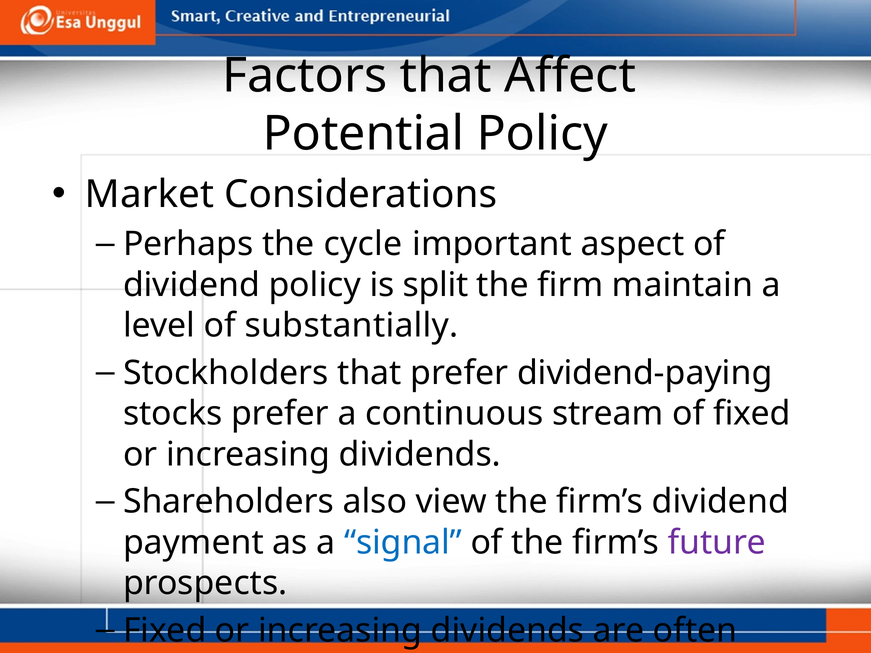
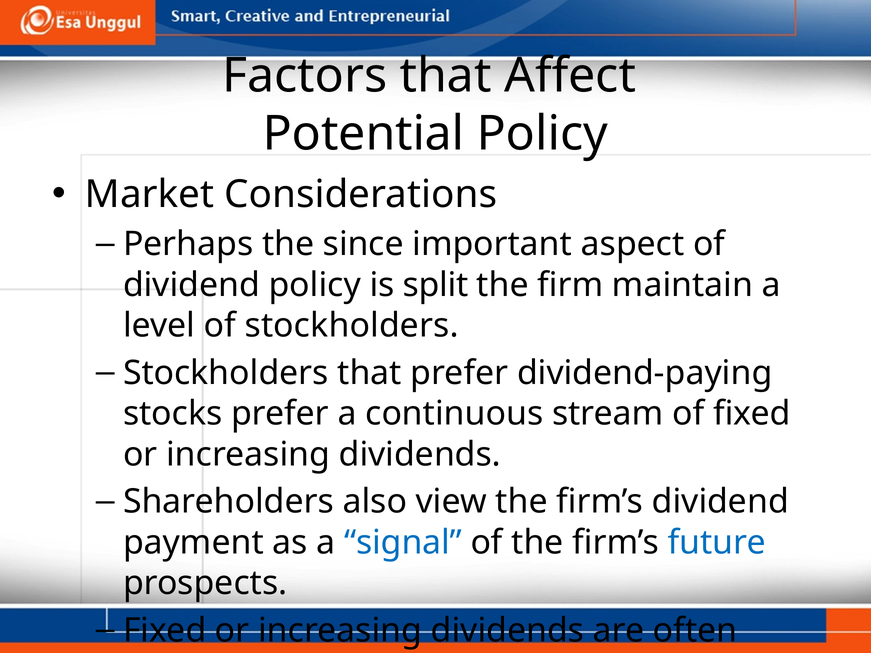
cycle: cycle -> since (363, 244)
of substantially: substantially -> stockholders (352, 326)
future colour: purple -> blue (717, 543)
